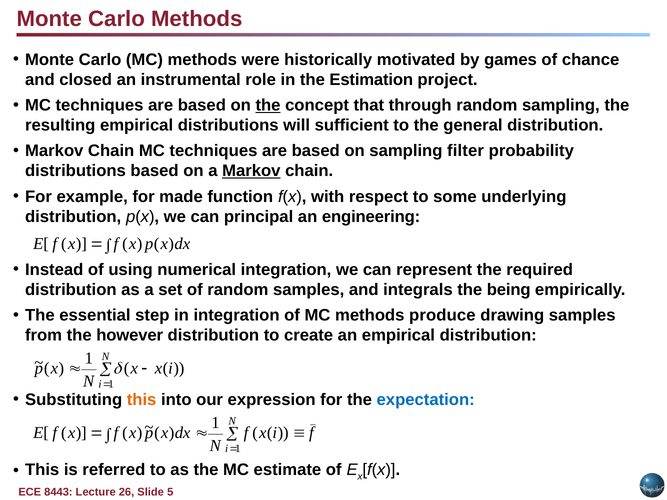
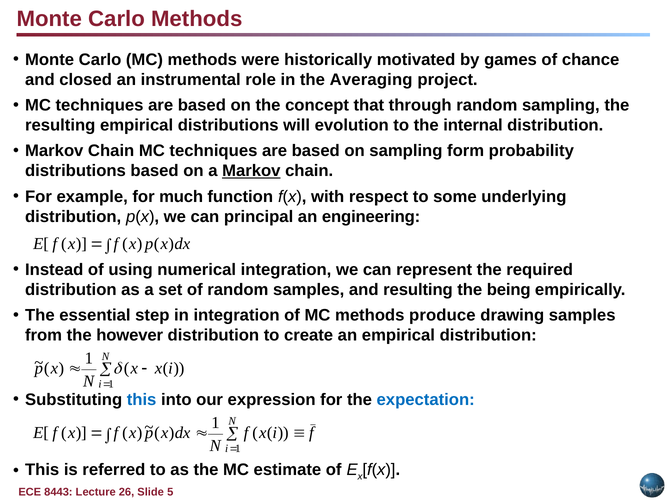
Estimation: Estimation -> Averaging (371, 80)
the underline: present -> none (268, 105)
sufficient: sufficient -> evolution (352, 125)
general: general -> internal (473, 125)
filter: filter -> form (466, 151)
made: made -> much (181, 197)
and integrals: integrals -> resulting (418, 290)
this colour: orange -> blue (142, 400)
